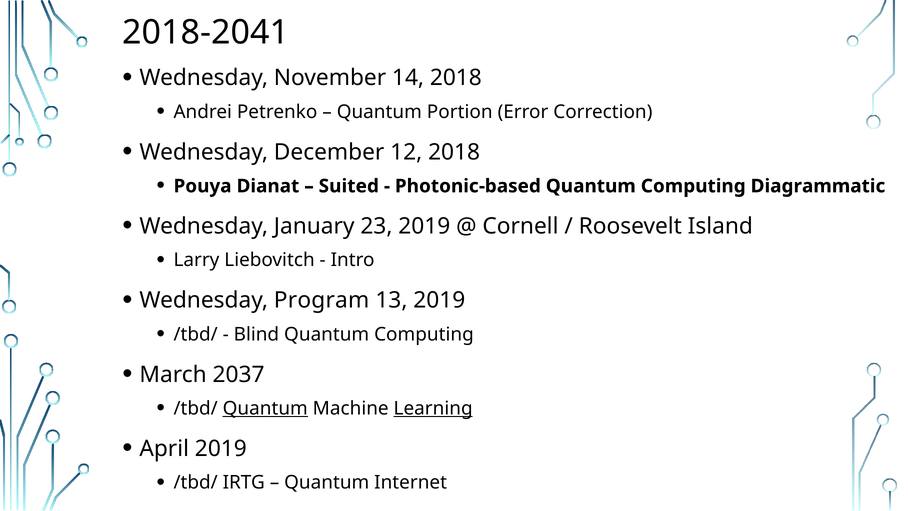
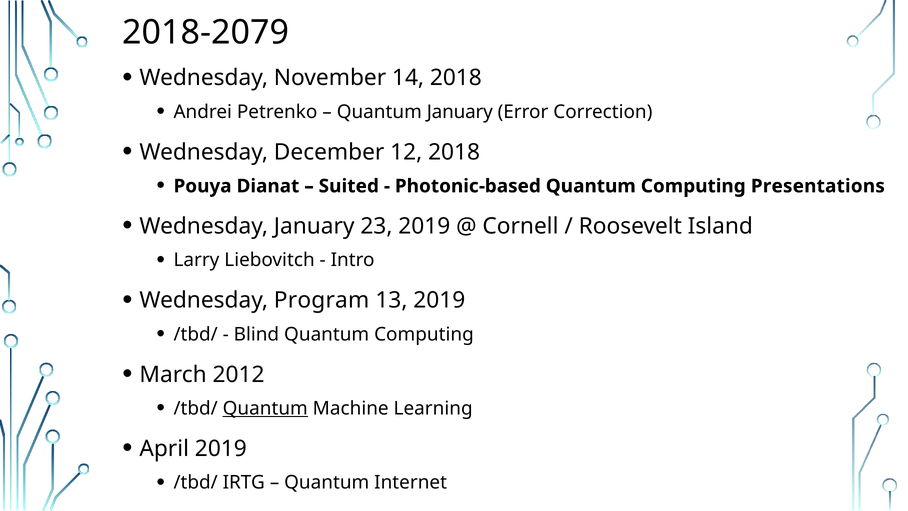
2018-2041: 2018-2041 -> 2018-2079 (206, 32)
Quantum Portion: Portion -> January (460, 112)
Diagrammatic: Diagrammatic -> Presentations (818, 186)
2037: 2037 -> 2012 (239, 374)
Learning underline: present -> none (433, 408)
